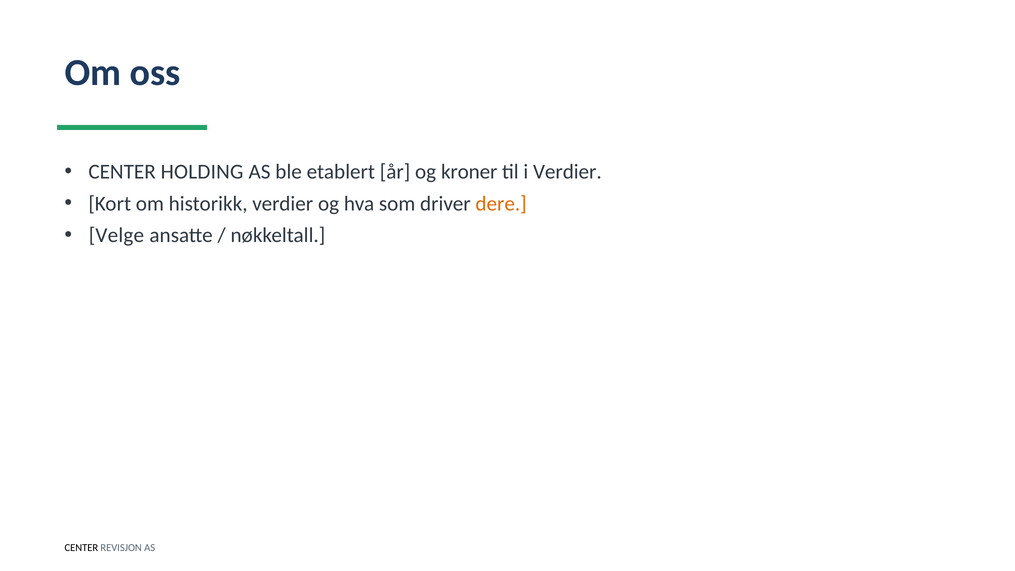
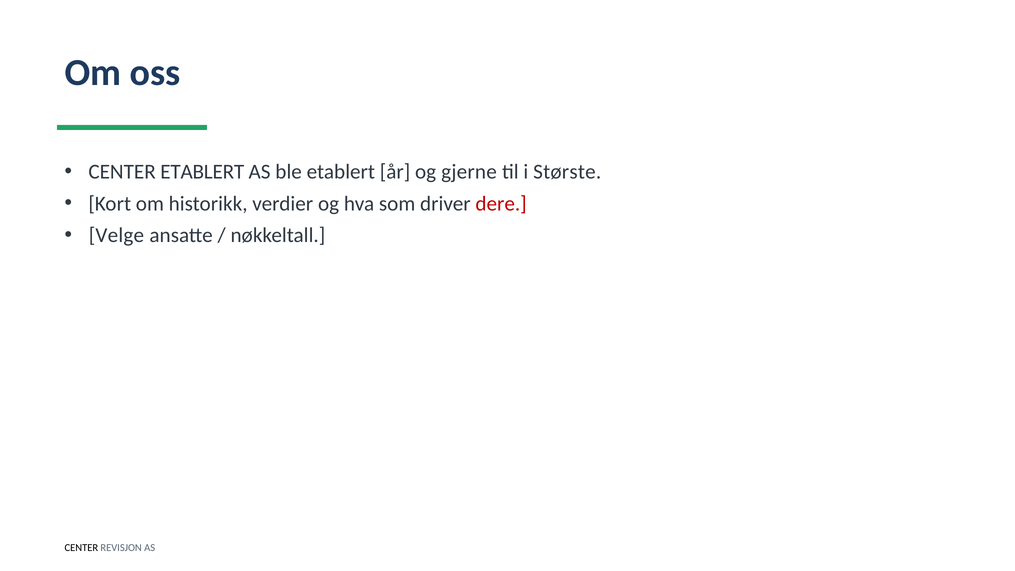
CENTER HOLDING: HOLDING -> ETABLERT (202, 172)
kroner: kroner -> gjerne (469, 172)
i Verdier: Verdier -> Største (567, 172)
dere colour: orange -> red (501, 204)
